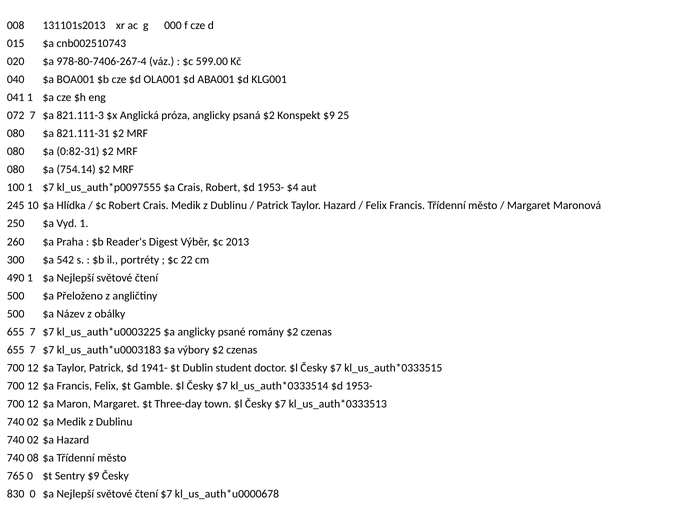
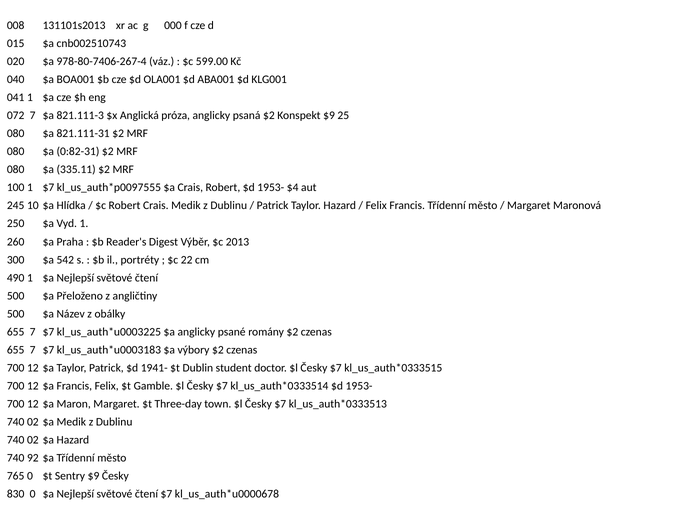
754.14: 754.14 -> 335.11 (76, 170)
08: 08 -> 92 (33, 458)
